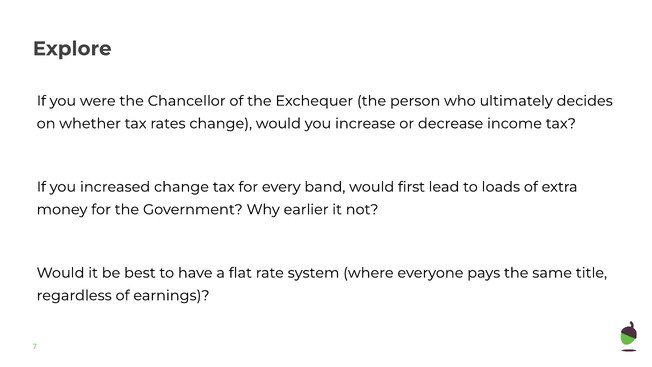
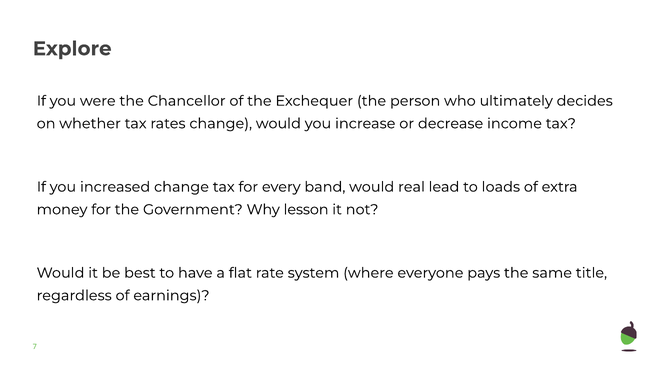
first: first -> real (411, 187)
earlier: earlier -> lesson (306, 209)
